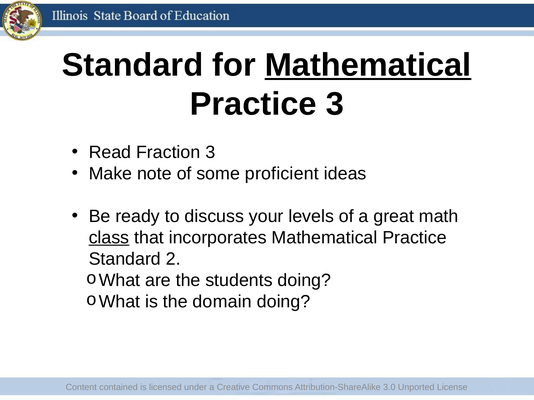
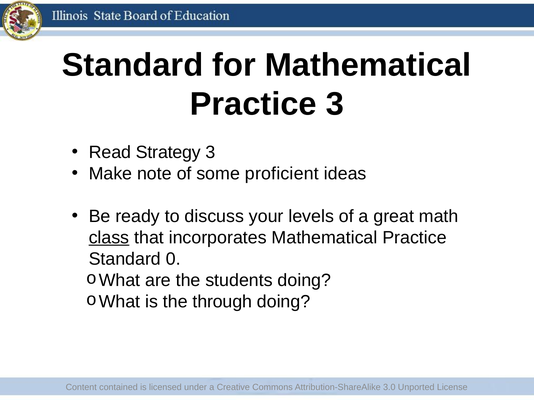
Mathematical underline: present -> none (368, 65)
Fraction: Fraction -> Strategy (168, 152)
2: 2 -> 0 (173, 259)
domain: domain -> through (222, 302)
